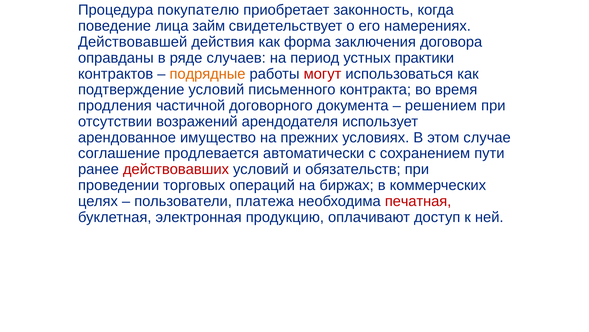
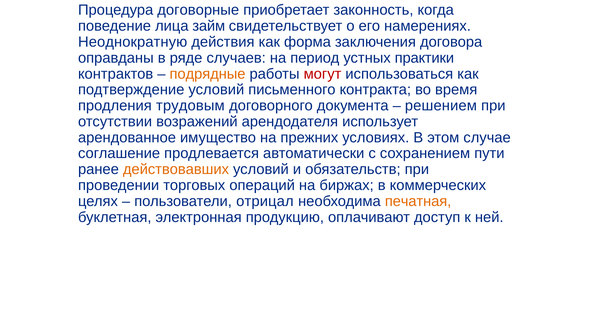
покупателю: покупателю -> договорные (198, 10)
Действовавшей: Действовавшей -> Неоднократную (133, 42)
частичной: частичной -> трудовым (190, 105)
действовавших colour: red -> orange (176, 169)
платежа: платежа -> отрицал (265, 201)
печатная colour: red -> orange (418, 201)
